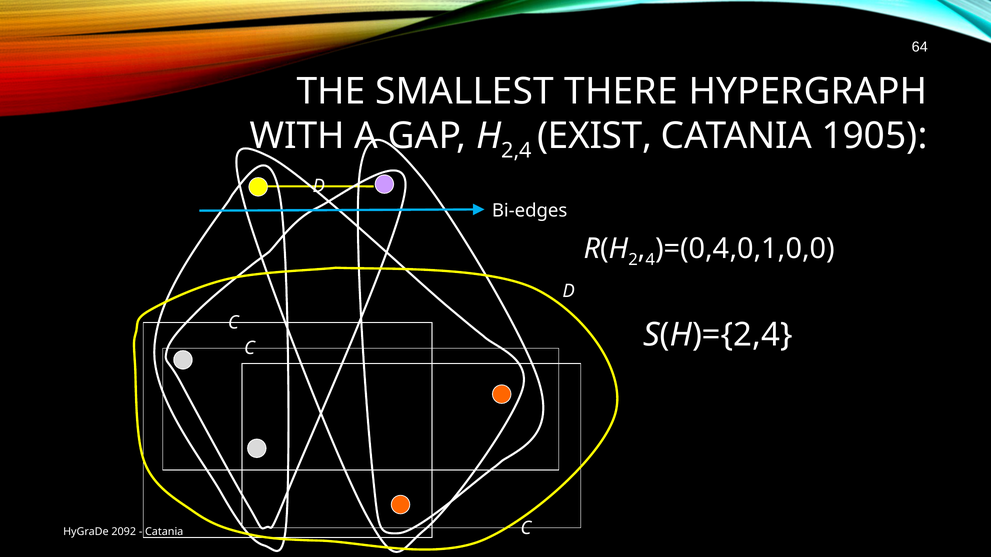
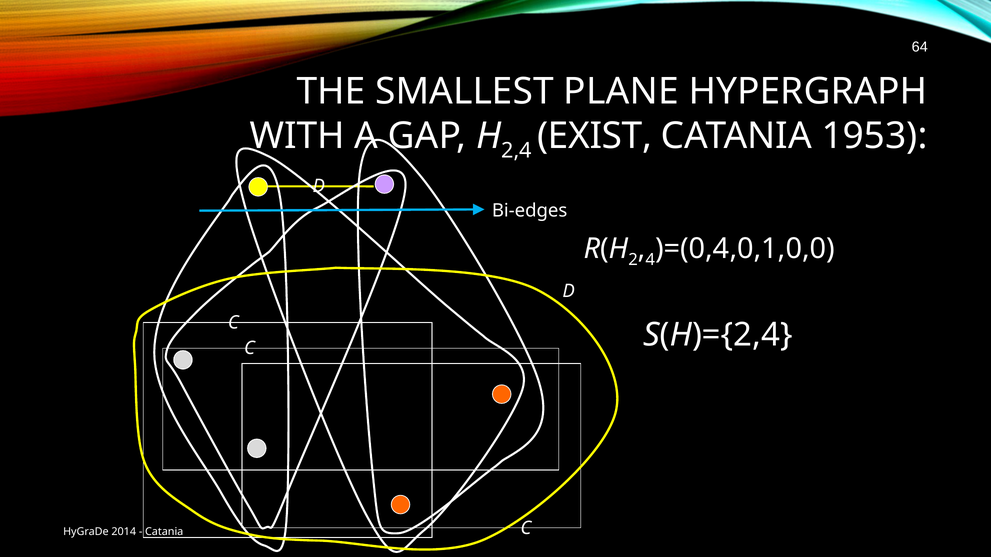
THERE: THERE -> PLANE (621, 92)
1905: 1905 -> 1953 (875, 136)
2092: 2092 -> 2014 (124, 532)
